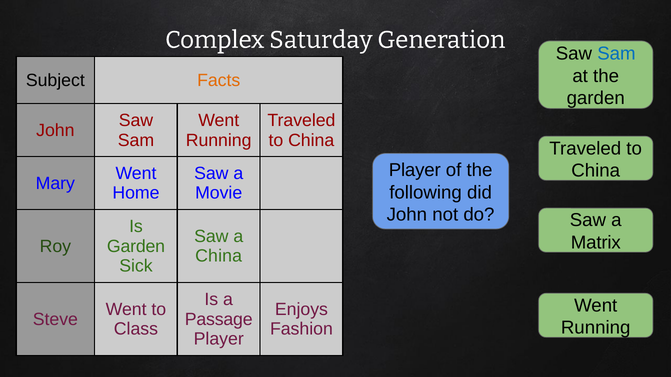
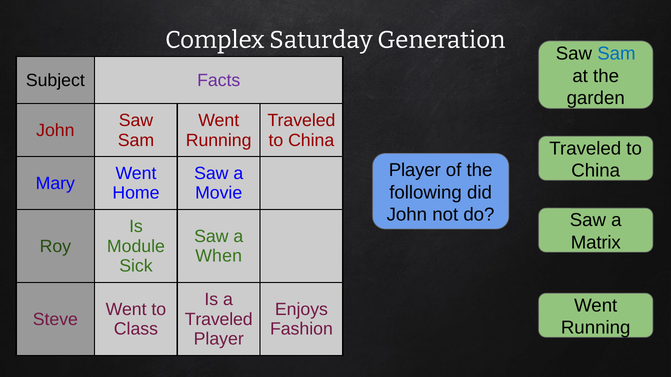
Facts colour: orange -> purple (219, 80)
Garden: Garden -> Module (136, 247)
China: China -> When (219, 256)
Passage: Passage -> Traveled (219, 320)
